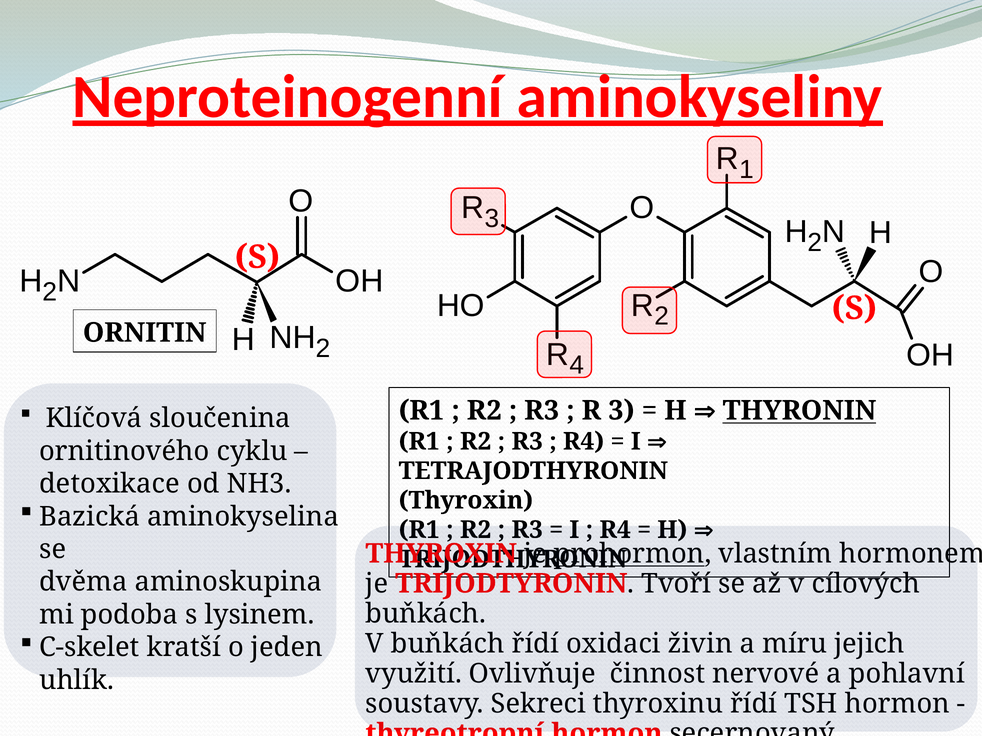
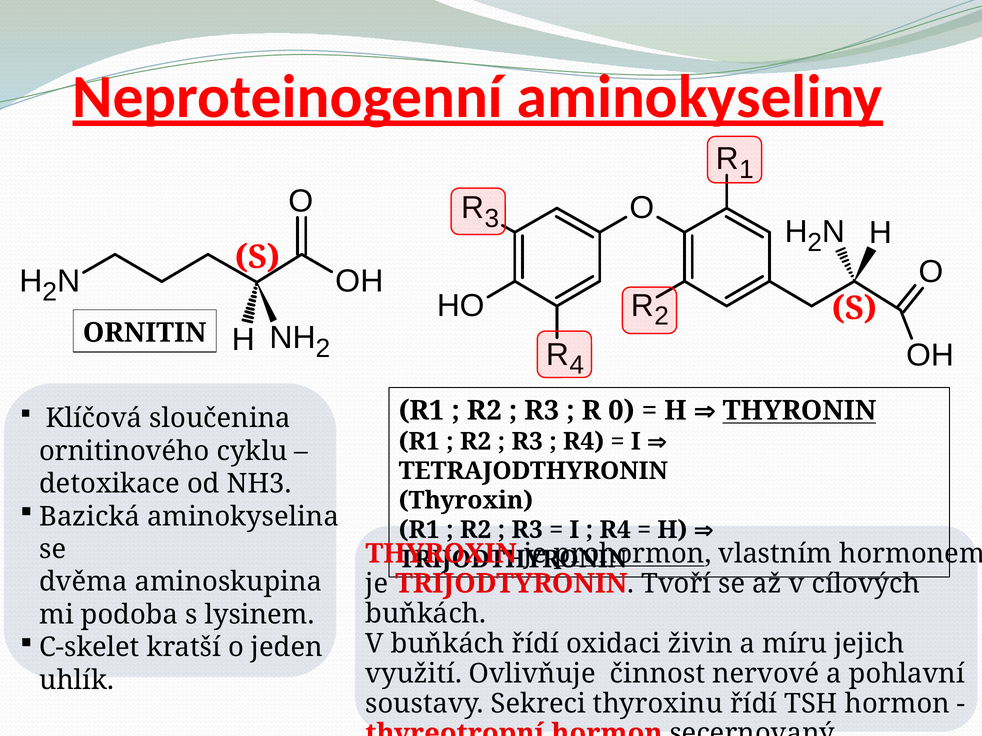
3: 3 -> 0 (621, 411)
